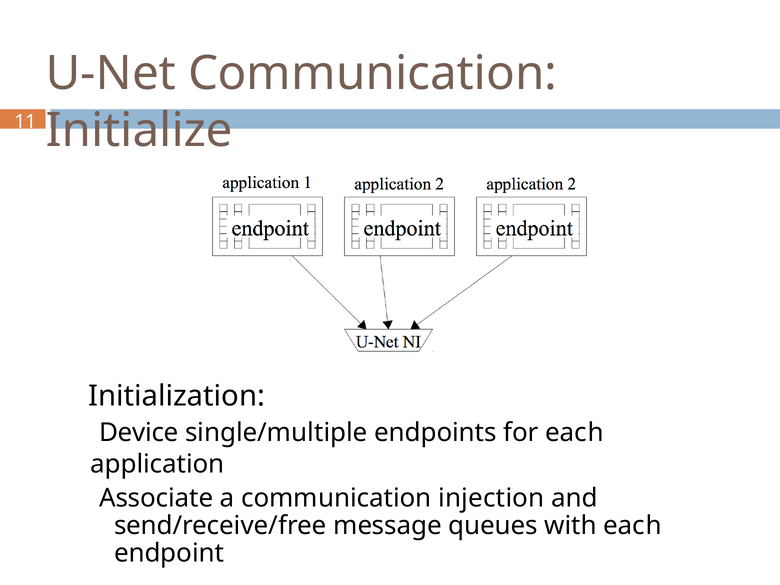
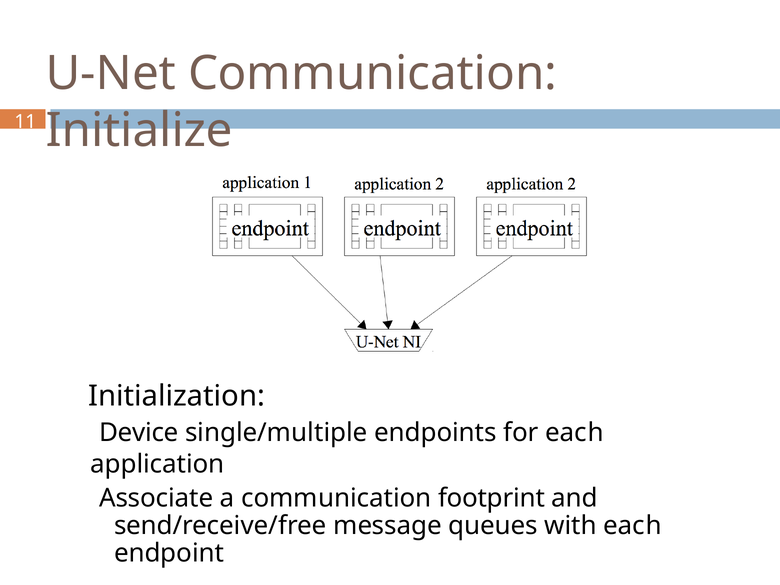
injection: injection -> footprint (492, 498)
